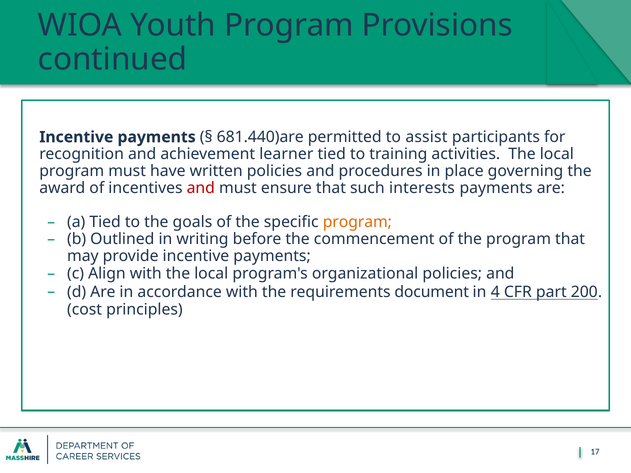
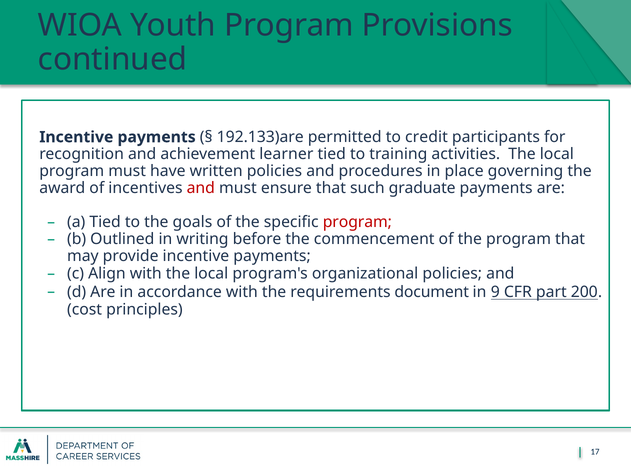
681.440)are: 681.440)are -> 192.133)are (260, 137)
assist: assist -> credit (426, 137)
interests: interests -> graduate (422, 188)
program colour: orange -> red (357, 222)
4: 4 -> 9 (495, 292)
